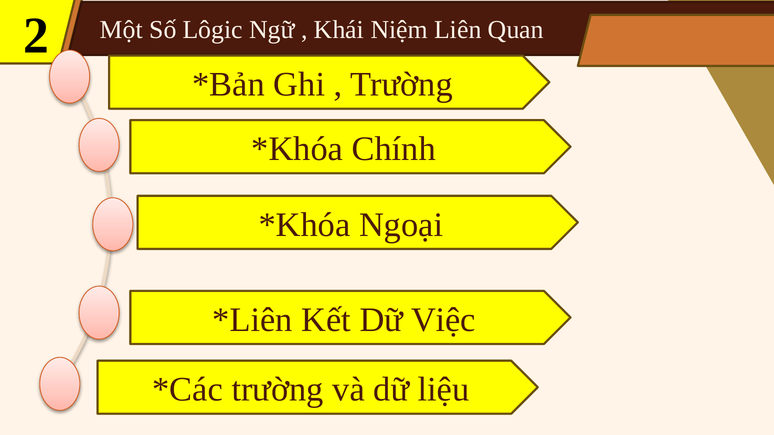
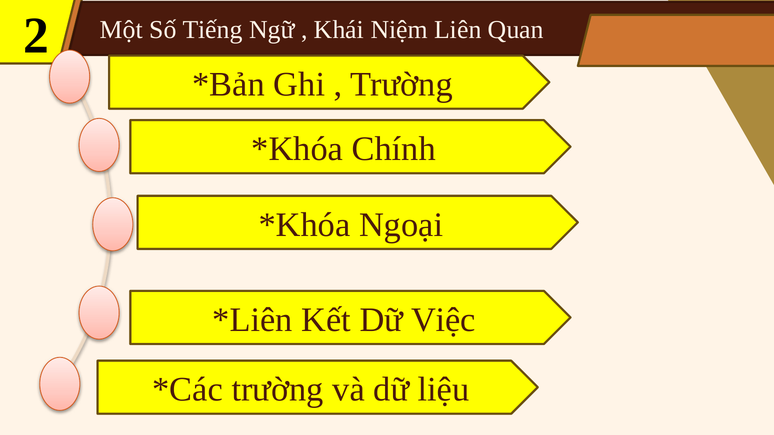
Lôgic: Lôgic -> Tiếng (213, 30)
